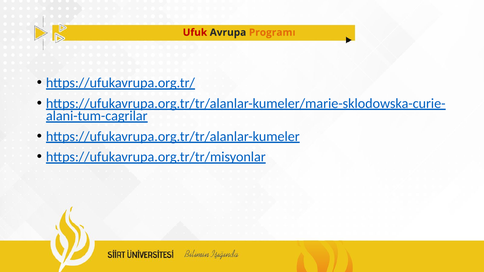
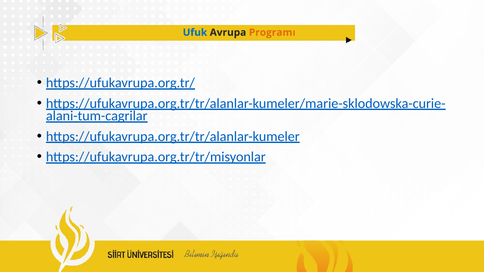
Ufuk colour: red -> blue (195, 32)
